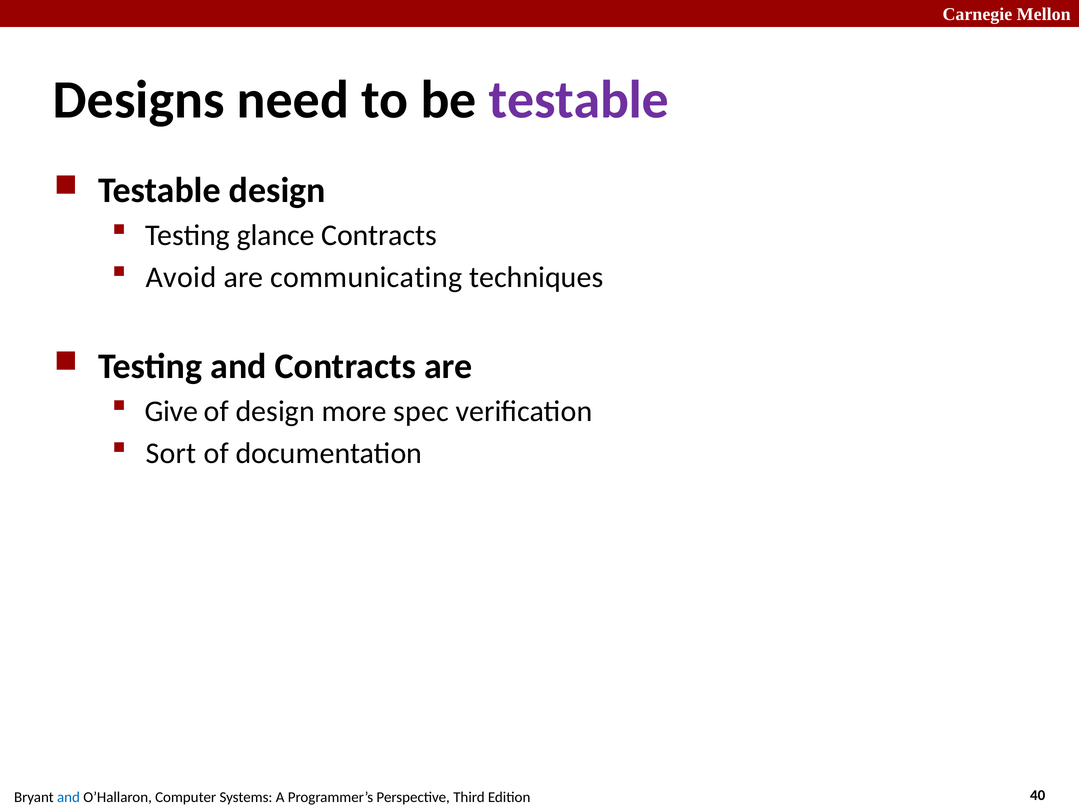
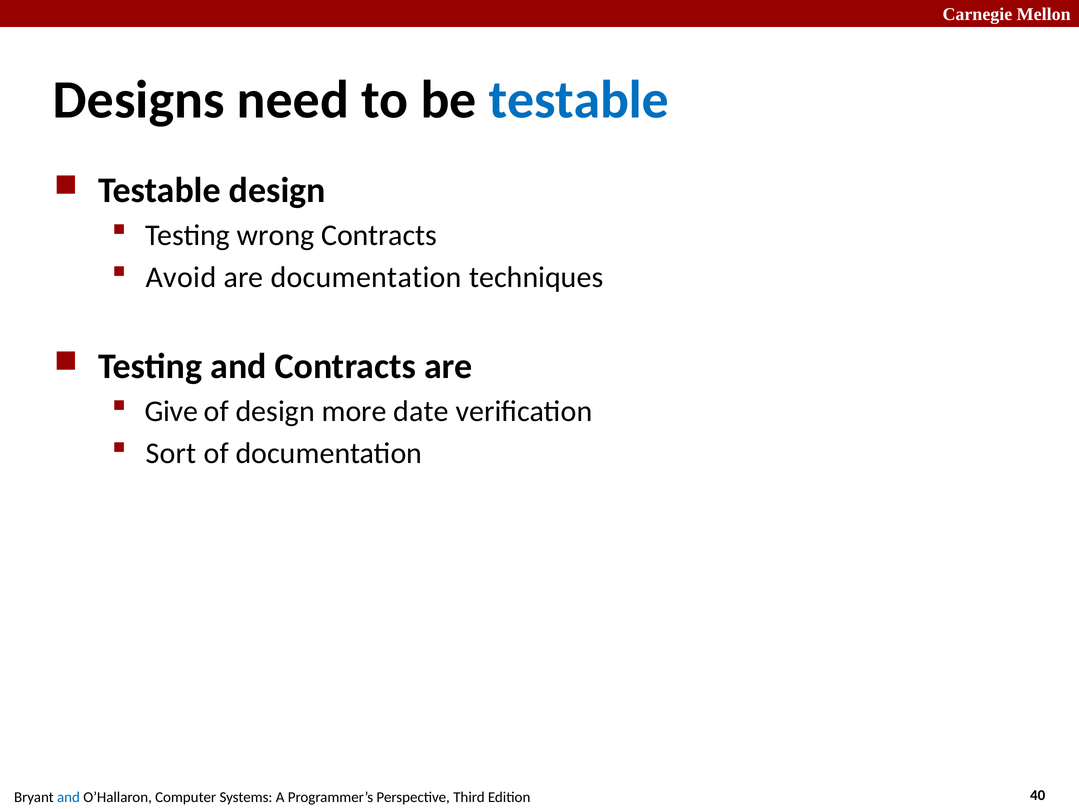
testable colour: purple -> blue (579, 100)
glance: glance -> wrong (276, 235)
are communicating: communicating -> documentation (366, 277)
spec: spec -> date (421, 412)
